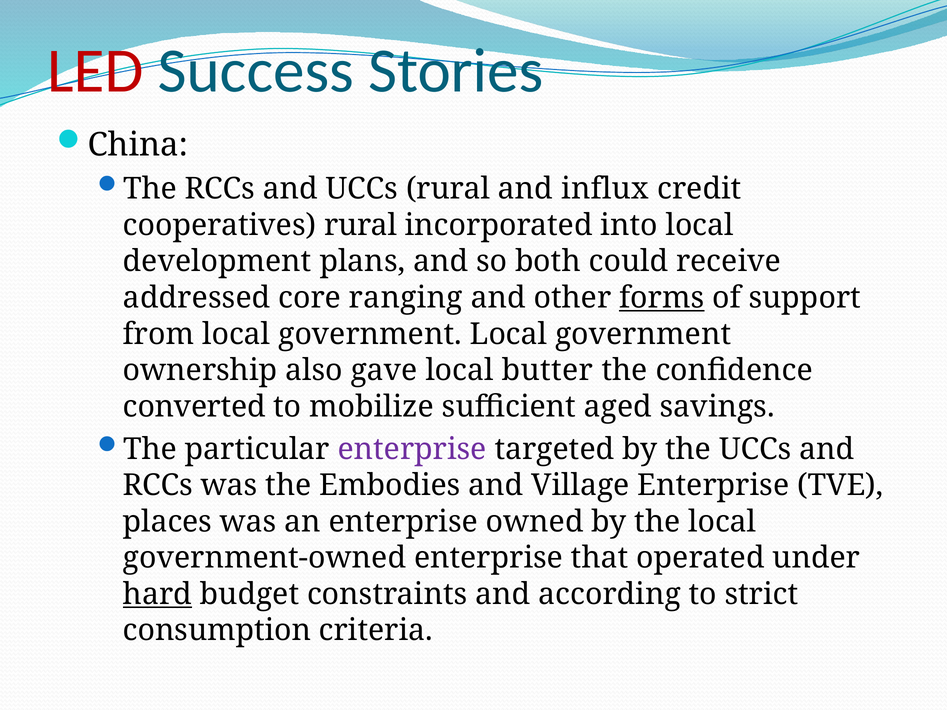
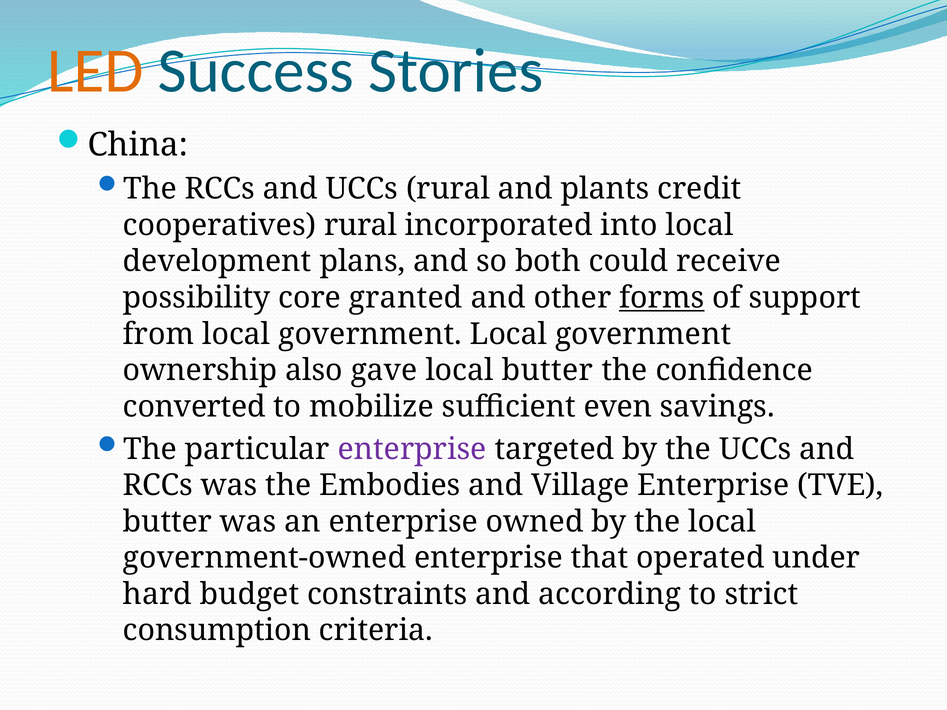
LED colour: red -> orange (95, 71)
influx: influx -> plants (605, 189)
addressed: addressed -> possibility (197, 298)
ranging: ranging -> granted (406, 298)
aged: aged -> even (618, 407)
places: places -> butter (167, 522)
hard underline: present -> none (157, 594)
